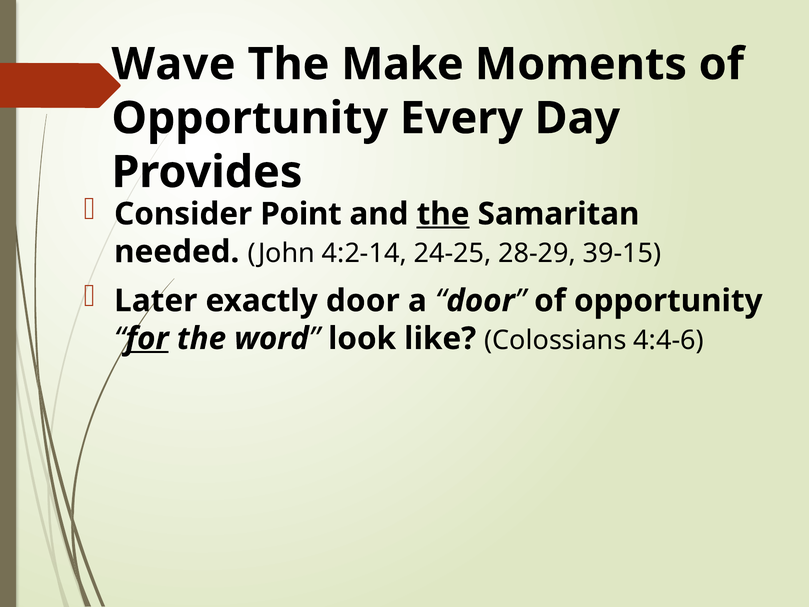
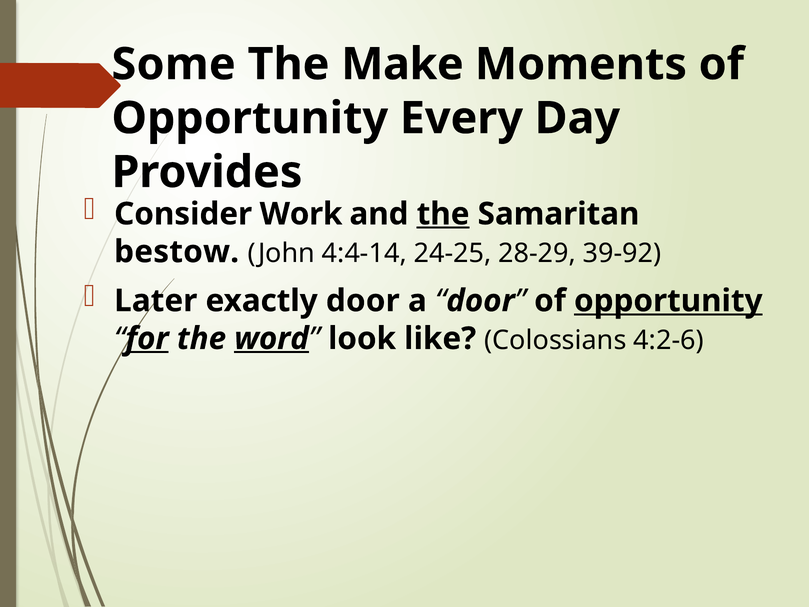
Wave: Wave -> Some (174, 64)
Point: Point -> Work (301, 214)
needed: needed -> bestow (177, 252)
4:2-14: 4:2-14 -> 4:4-14 (364, 253)
39-15: 39-15 -> 39-92 (622, 253)
opportunity underline: none -> present (668, 301)
word underline: none -> present (272, 338)
4:4-6: 4:4-6 -> 4:2-6 (669, 340)
